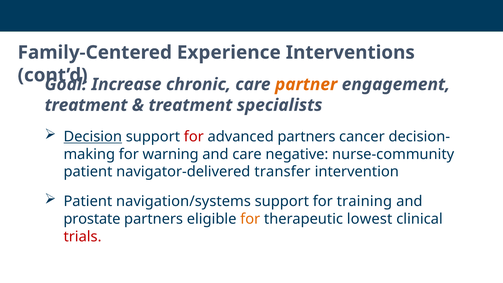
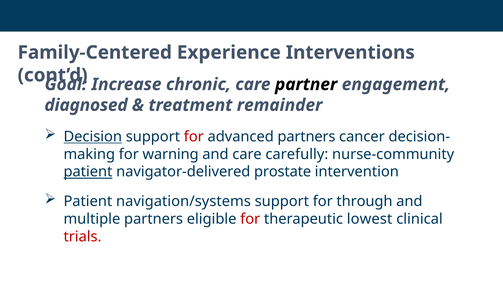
partner colour: orange -> black (306, 84)
treatment: treatment -> diagnosed (86, 105)
specialists: specialists -> remainder (280, 105)
negative: negative -> carefully (297, 154)
patient underline: none -> present (88, 172)
transfer: transfer -> prostate (283, 172)
training: training -> through (364, 201)
prostate: prostate -> multiple (92, 219)
for colour: orange -> red (250, 219)
